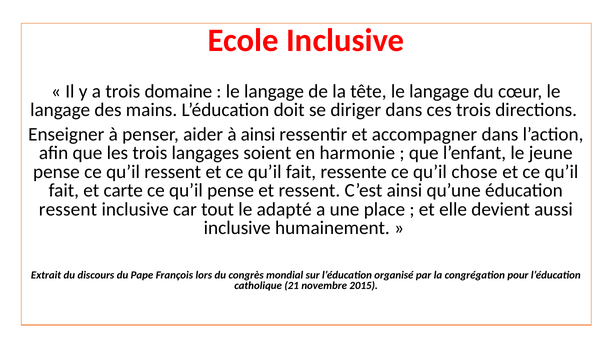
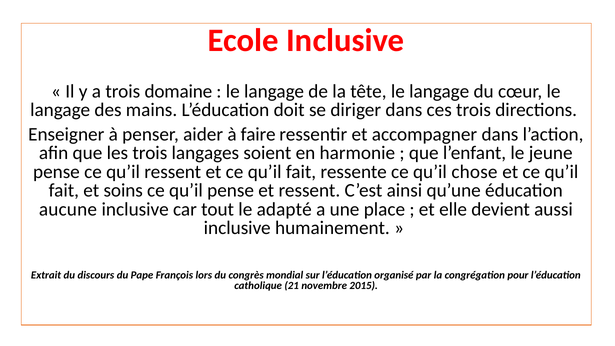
à ainsi: ainsi -> faire (258, 134)
carte: carte -> soins (123, 190)
ressent: ressent -> aucune (68, 209)
